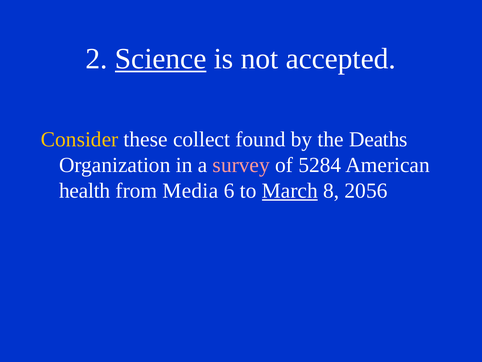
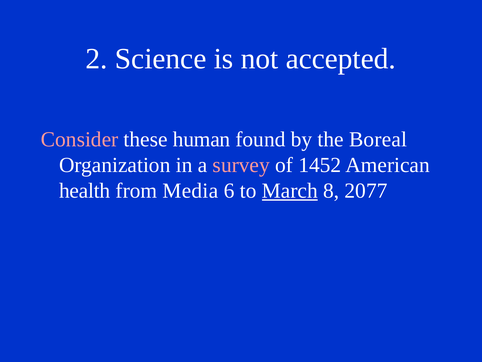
Science underline: present -> none (161, 59)
Consider colour: yellow -> pink (80, 139)
collect: collect -> human (202, 139)
Deaths: Deaths -> Boreal (378, 139)
5284: 5284 -> 1452 (320, 165)
2056: 2056 -> 2077 (366, 191)
